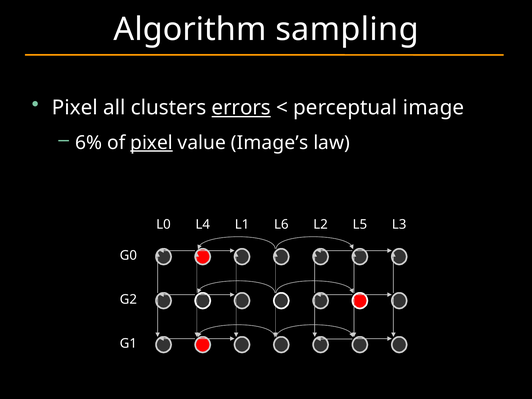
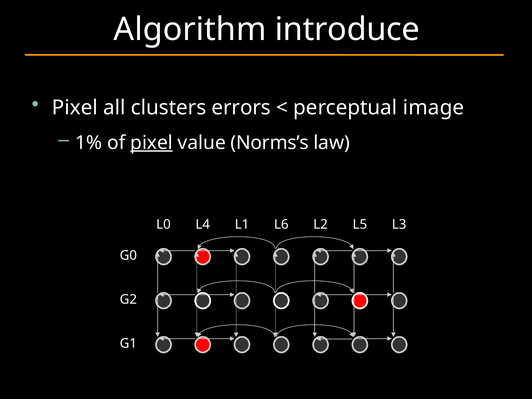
sampling: sampling -> introduce (347, 29)
errors underline: present -> none (241, 108)
6%: 6% -> 1% (89, 143)
Image’s: Image’s -> Norms’s (270, 143)
